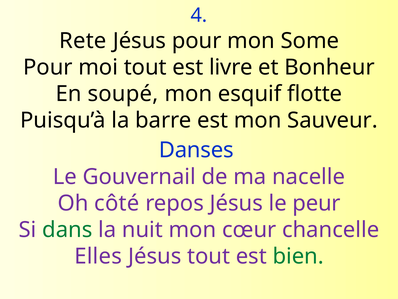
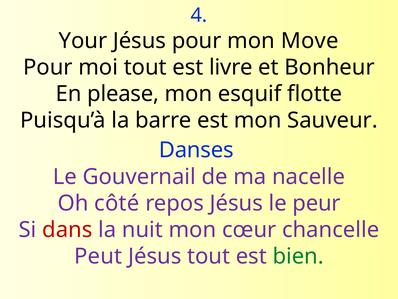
Rete: Rete -> Your (83, 41)
Some: Some -> Move (310, 41)
soupé: soupé -> please (123, 94)
dans colour: green -> red (67, 229)
Elles: Elles -> Peut (98, 256)
